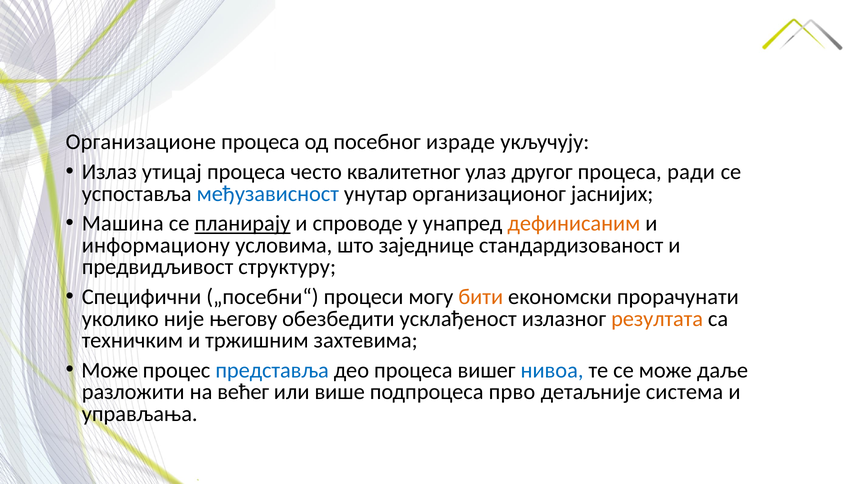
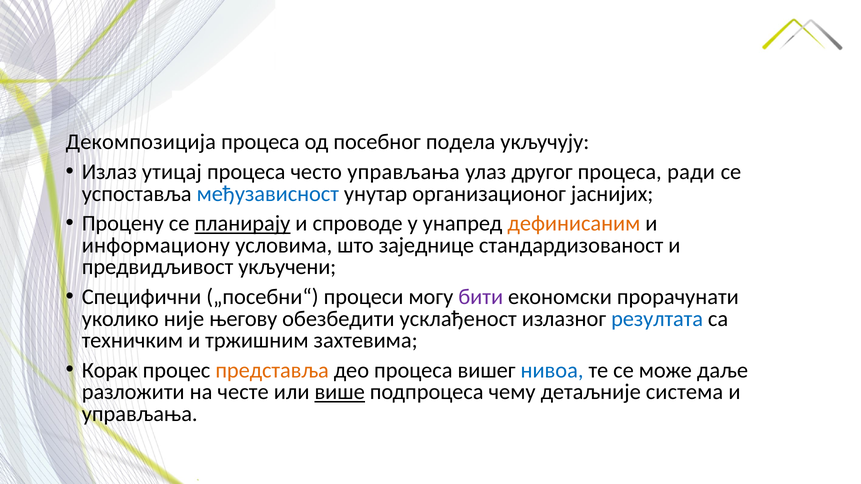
Организационе: Организационе -> Декомпозиција (141, 142)
израде: израде -> подела (461, 142)
често квалитетног: квалитетног -> управљања (403, 172)
Машина: Машина -> Процену (123, 224)
структуру: структуру -> укључени (287, 267)
бити colour: orange -> purple (481, 297)
резултата colour: orange -> blue (657, 319)
Може: Може -> Корак (110, 371)
представља colour: blue -> orange (272, 371)
већег: већег -> честе (243, 392)
више underline: none -> present (340, 392)
прво: прво -> чему (512, 392)
